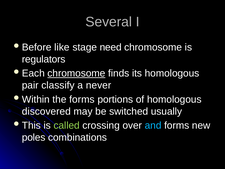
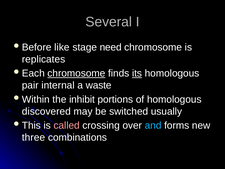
regulators: regulators -> replicates (44, 59)
its underline: none -> present (137, 73)
classify: classify -> internal (58, 85)
never: never -> waste (99, 85)
the forms: forms -> inhibit (82, 99)
called colour: light green -> pink (67, 125)
poles: poles -> three (34, 137)
